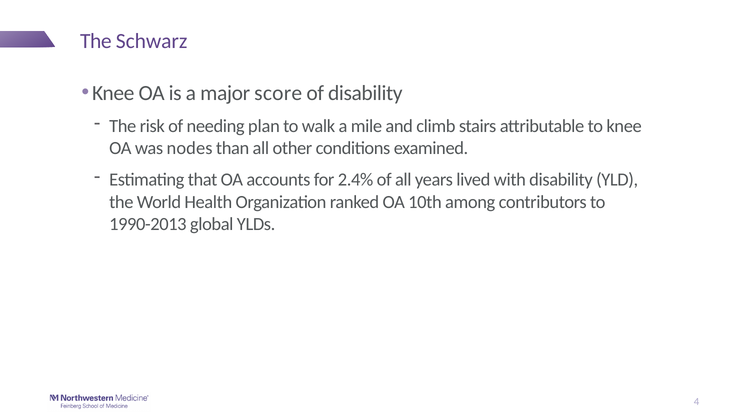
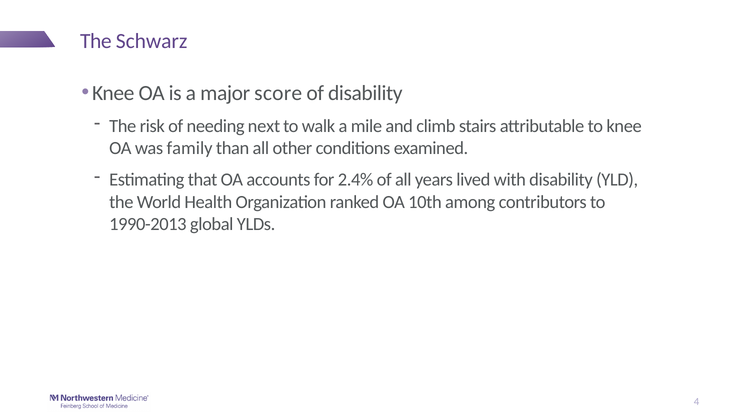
plan: plan -> next (264, 126)
nodes: nodes -> family (190, 148)
